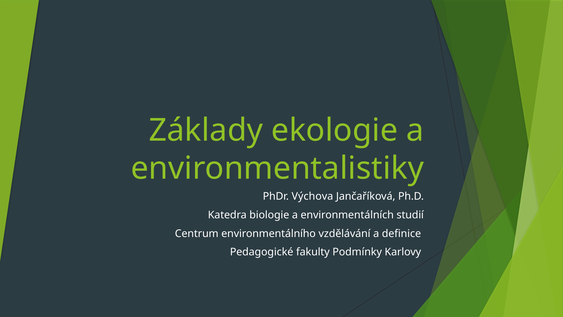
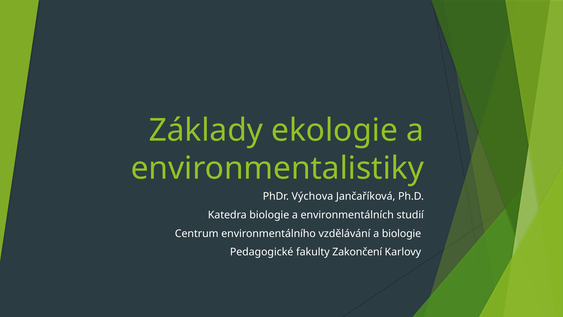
a definice: definice -> biologie (402, 233)
Podmínky: Podmínky -> Zakončení (357, 252)
